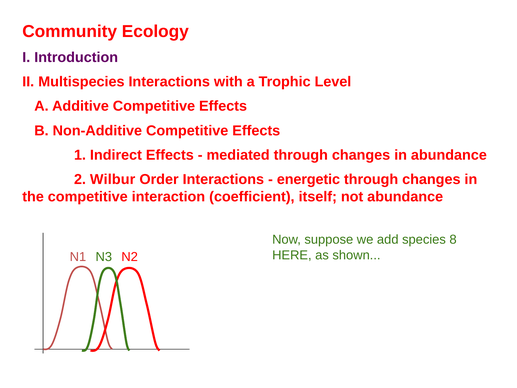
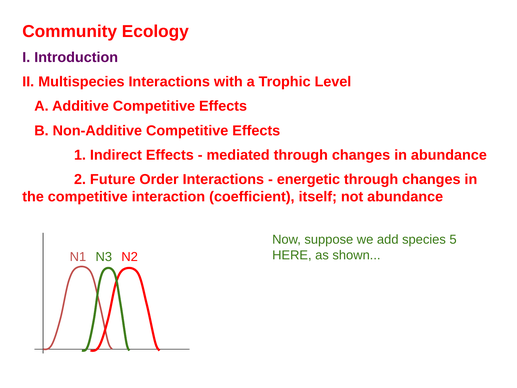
Wilbur: Wilbur -> Future (113, 179)
8: 8 -> 5 (453, 240)
